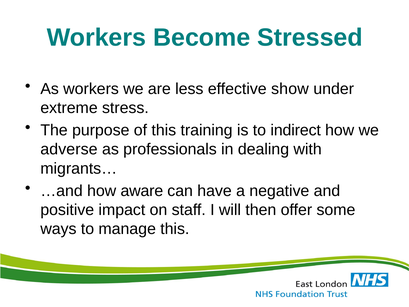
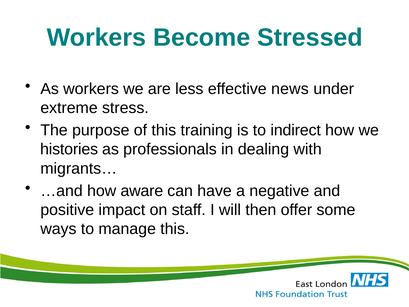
show: show -> news (290, 89)
adverse: adverse -> histories (69, 149)
